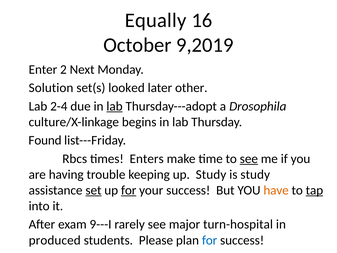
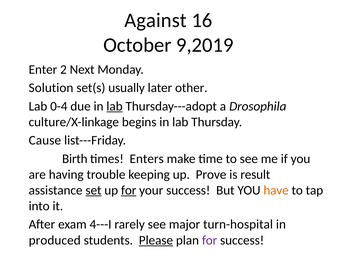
Equally: Equally -> Against (156, 20)
looked: looked -> usually (127, 88)
2-4: 2-4 -> 0-4 (59, 106)
Found: Found -> Cause (45, 140)
Rbcs: Rbcs -> Birth (75, 159)
see underline: present -> none (249, 159)
up Study: Study -> Prove (211, 174)
is study: study -> result (255, 174)
tap underline: present -> none (314, 190)
9---I: 9---I -> 4---I (101, 224)
Please underline: none -> present (156, 240)
for colour: blue -> purple (210, 240)
